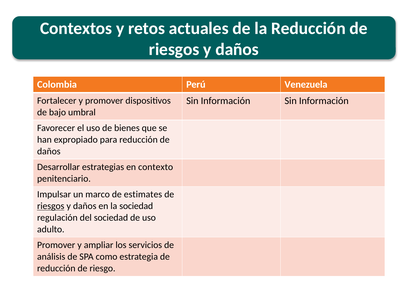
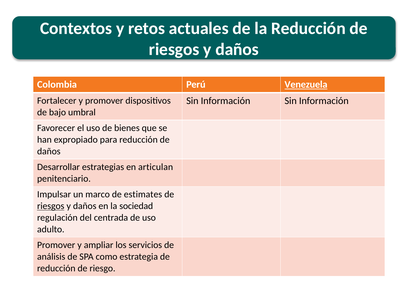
Venezuela underline: none -> present (306, 85)
contexto: contexto -> articulan (156, 167)
del sociedad: sociedad -> centrada (111, 218)
